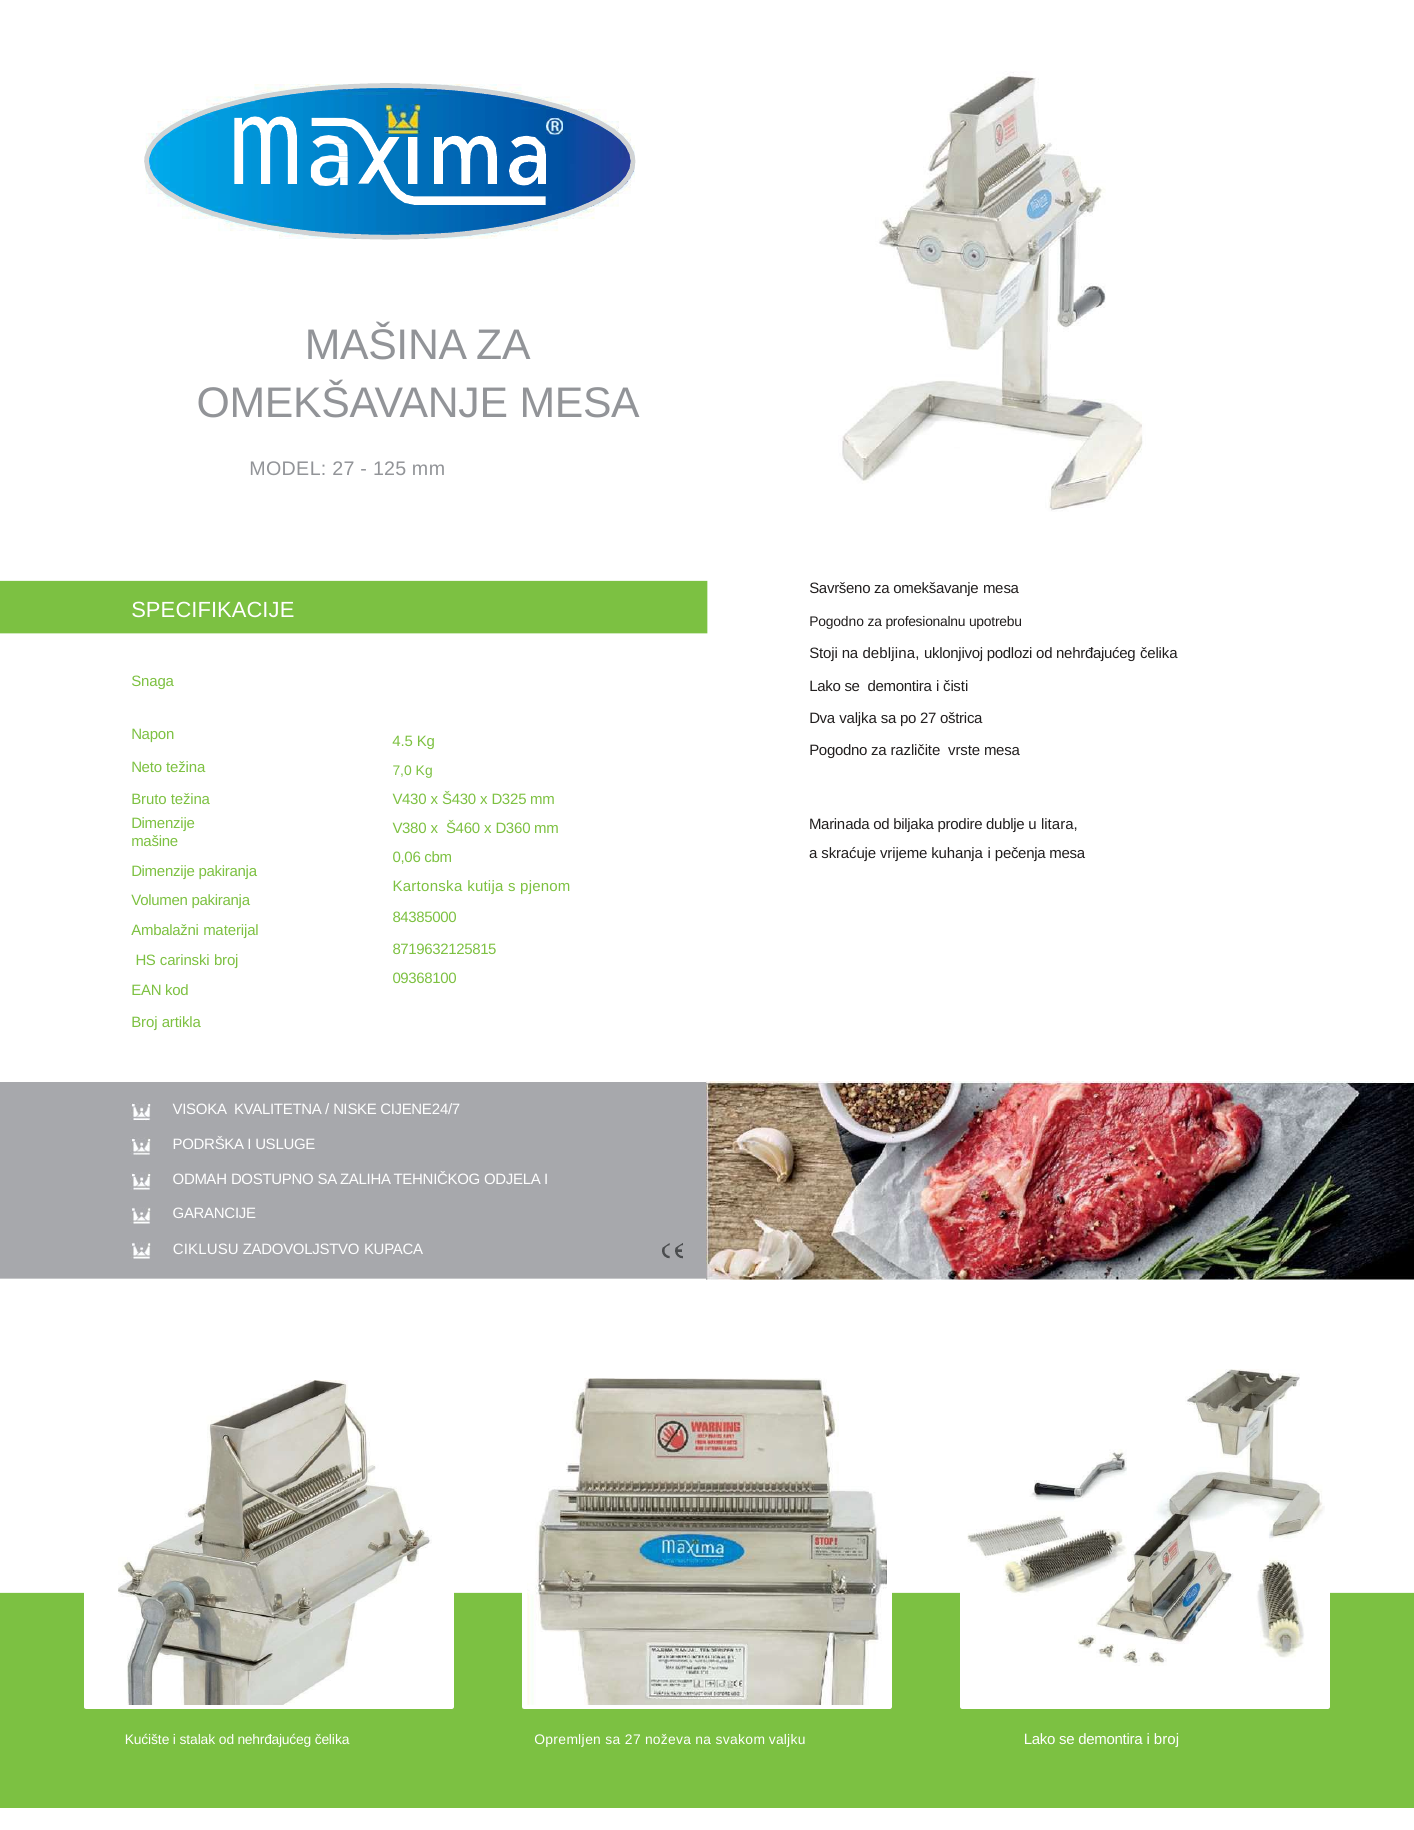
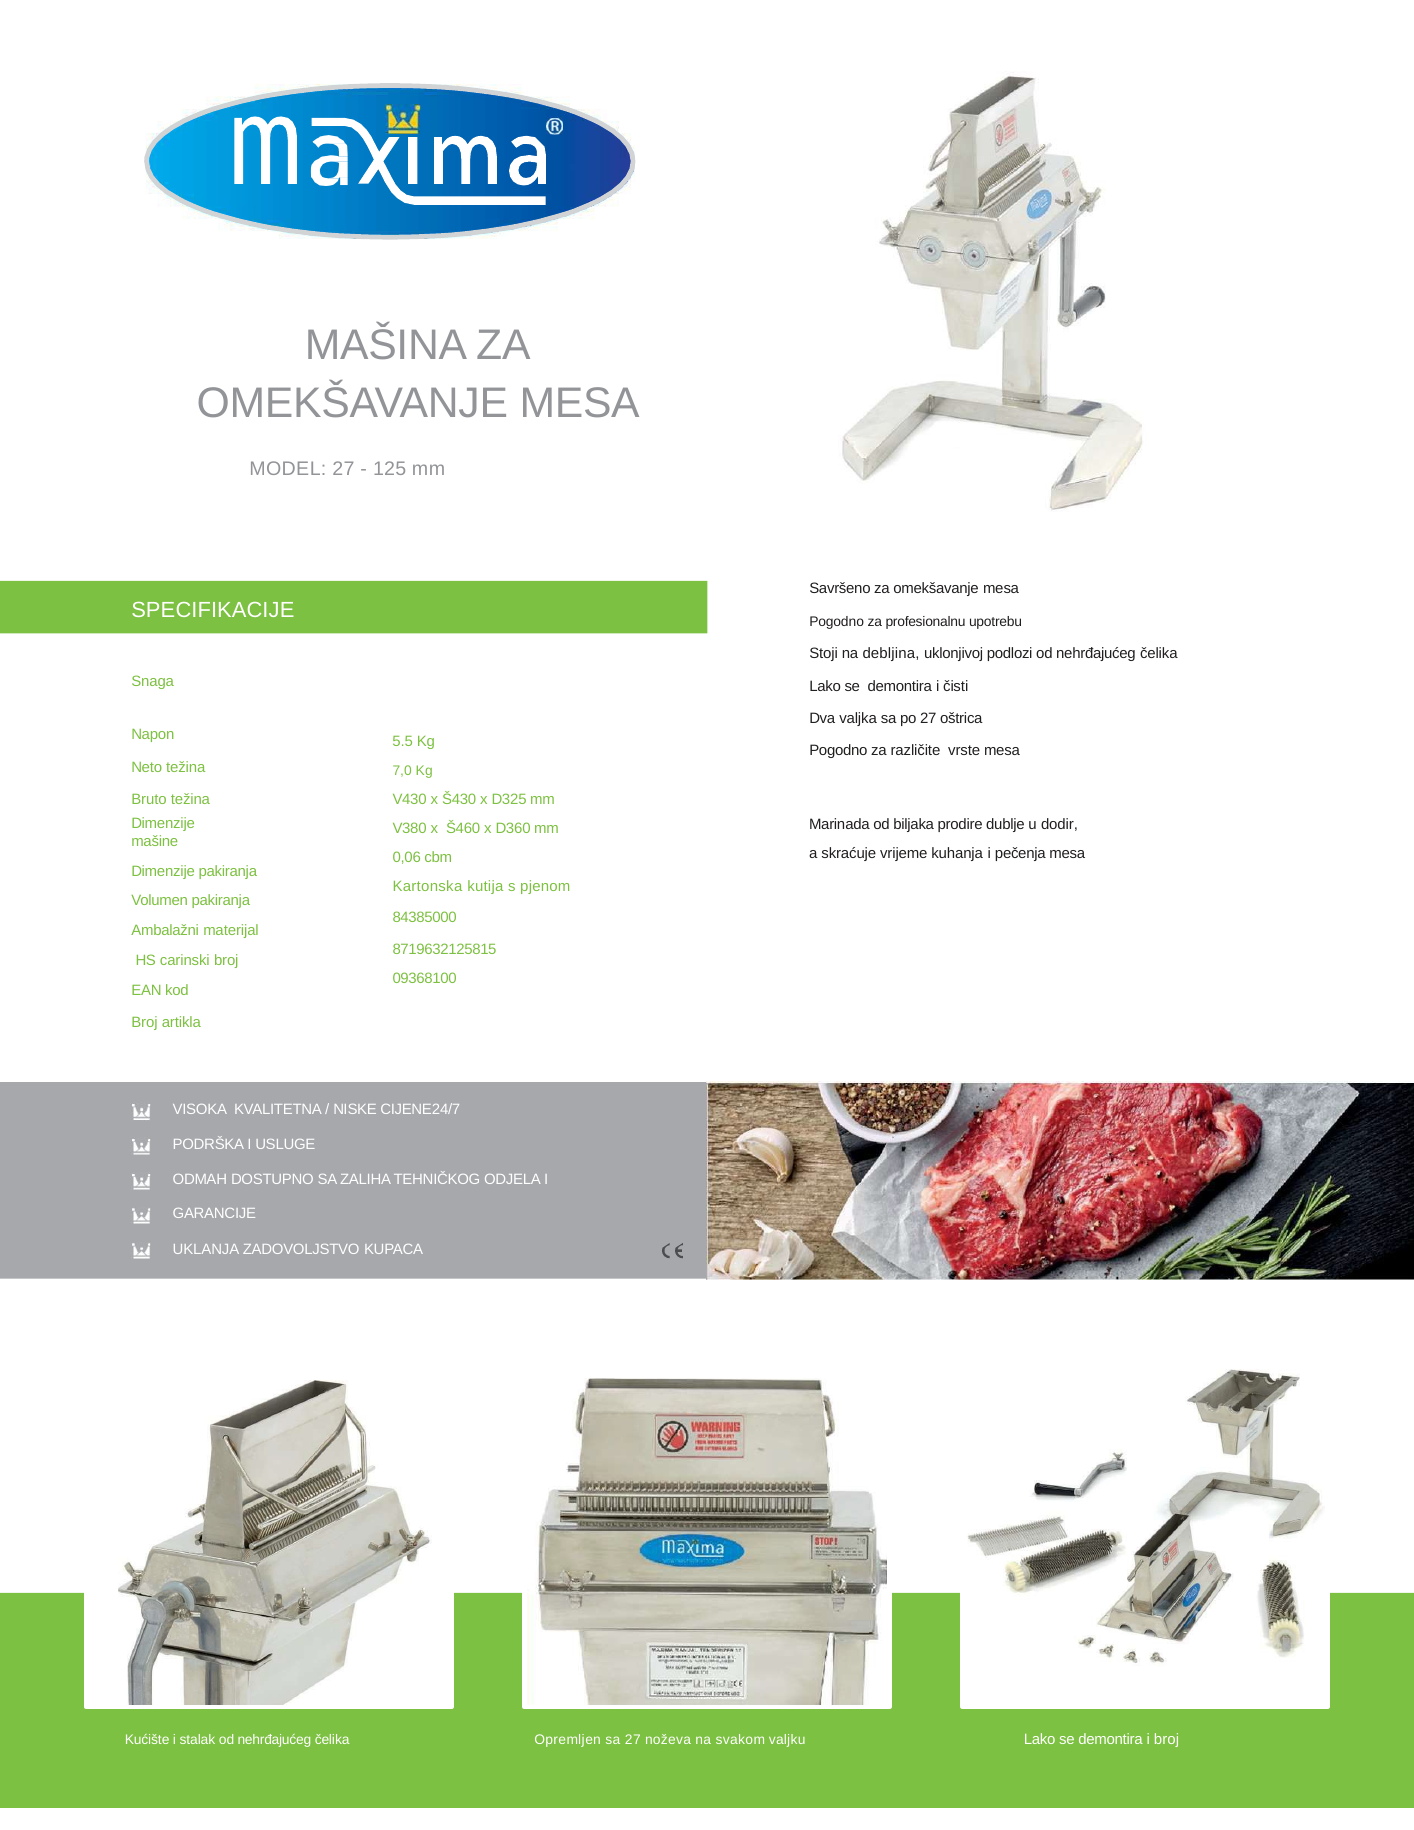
4.5: 4.5 -> 5.5 (403, 742)
litara: litara -> dodir (1059, 824)
CIKLUSU: CIKLUSU -> UKLANJA (206, 1249)
